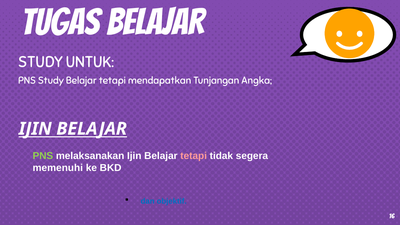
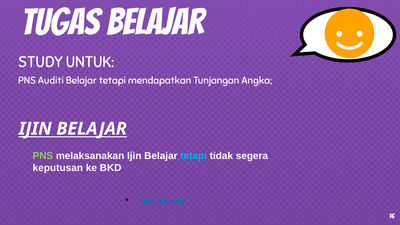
PNS Study: Study -> Auditi (51, 80)
tetapi colour: pink -> light blue (194, 156)
memenuhi: memenuhi -> keputusan (58, 168)
